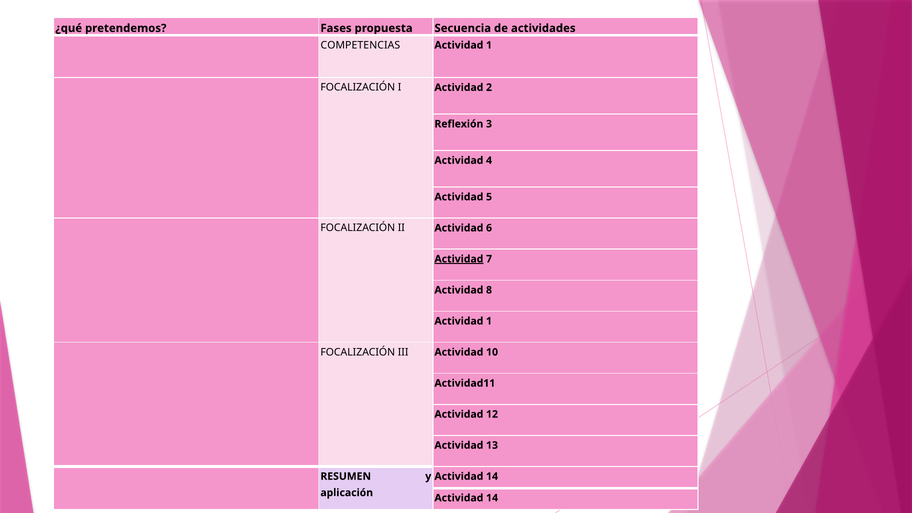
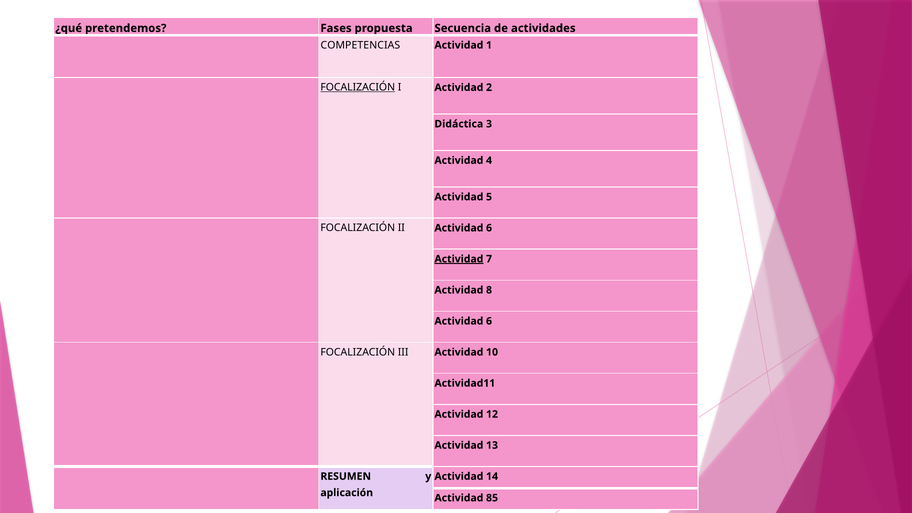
FOCALIZACIÓN underline: none -> present (358, 87)
Reflexión: Reflexión -> Didáctica (459, 124)
1: 1 -> 6 (489, 321)
14: 14 -> 85 (492, 498)
